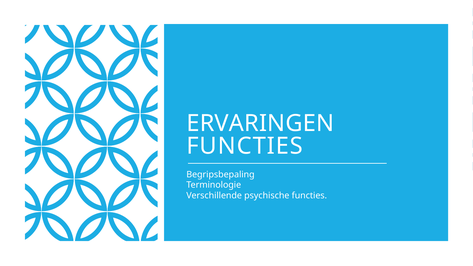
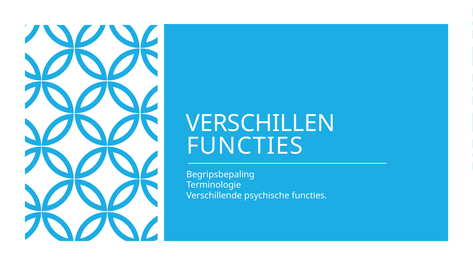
ERVARINGEN: ERVARINGEN -> VERSCHILLEN (260, 123)
